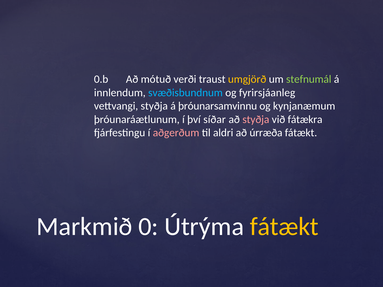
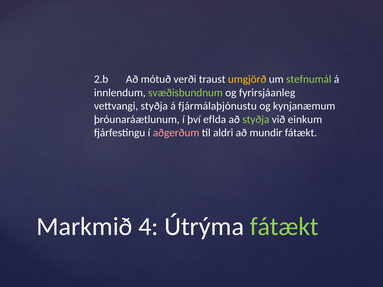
0.b: 0.b -> 2.b (101, 79)
svæðisbundnum colour: light blue -> light green (185, 93)
þróunarsamvinnu: þróunarsamvinnu -> fjármálaþjónustu (218, 106)
síðar: síðar -> eflda (215, 120)
styðja colour: pink -> light green (256, 120)
fátækra: fátækra -> einkum (305, 120)
úrræða: úrræða -> mundir (266, 133)
0: 0 -> 4 (148, 227)
fátækt colour: yellow -> light green (284, 227)
